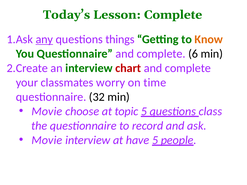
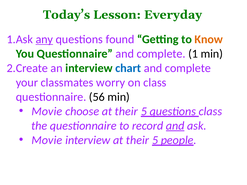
Lesson Complete: Complete -> Everyday (173, 15)
things: things -> found (120, 39)
6: 6 -> 1 (193, 54)
chart colour: red -> blue (128, 68)
on time: time -> class (155, 83)
32: 32 -> 56 (97, 97)
choose at topic: topic -> their (126, 111)
and underline: none -> present (175, 126)
interview at have: have -> their (138, 140)
